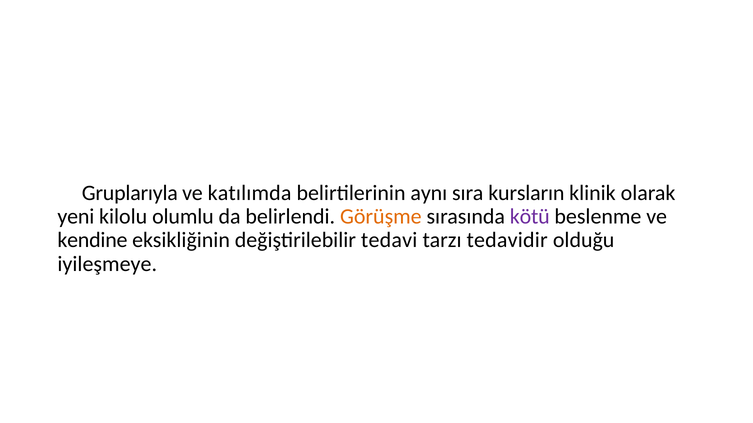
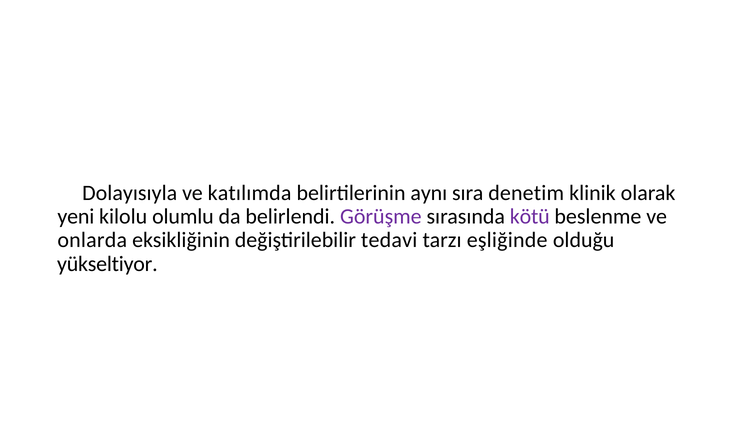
Gruplarıyla: Gruplarıyla -> Dolayısıyla (130, 193)
kursların: kursların -> denetim (526, 193)
Görüşme colour: orange -> purple (381, 217)
kendine: kendine -> onlarda (92, 241)
tedavidir: tedavidir -> eşliğinde (507, 241)
iyileşmeye: iyileşmeye -> yükseltiyor (107, 264)
